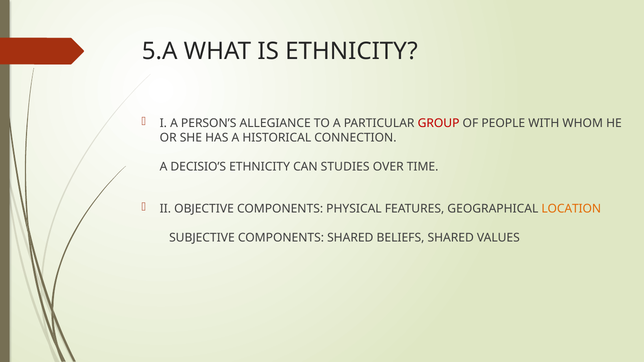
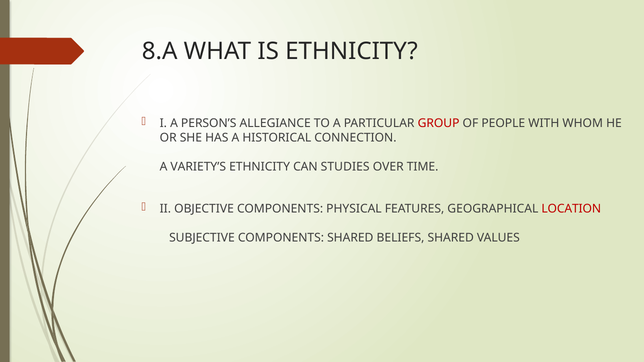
5.A: 5.A -> 8.A (160, 52)
DECISIO’S: DECISIO’S -> VARIETY’S (198, 167)
LOCATION colour: orange -> red (571, 209)
